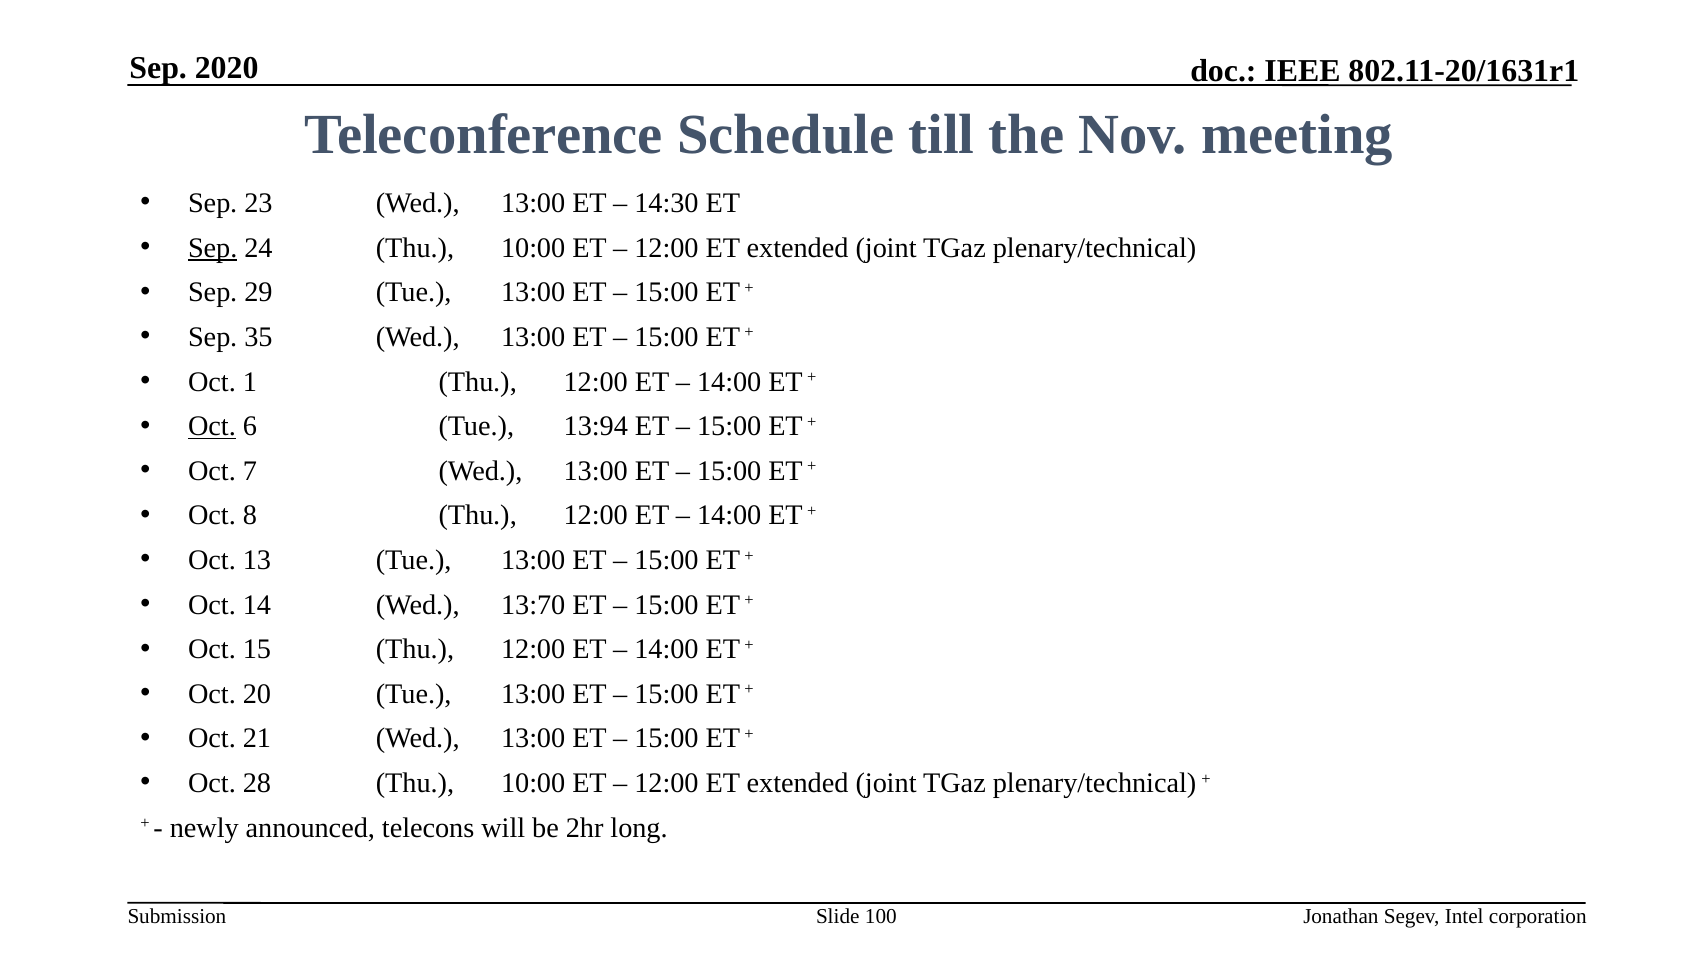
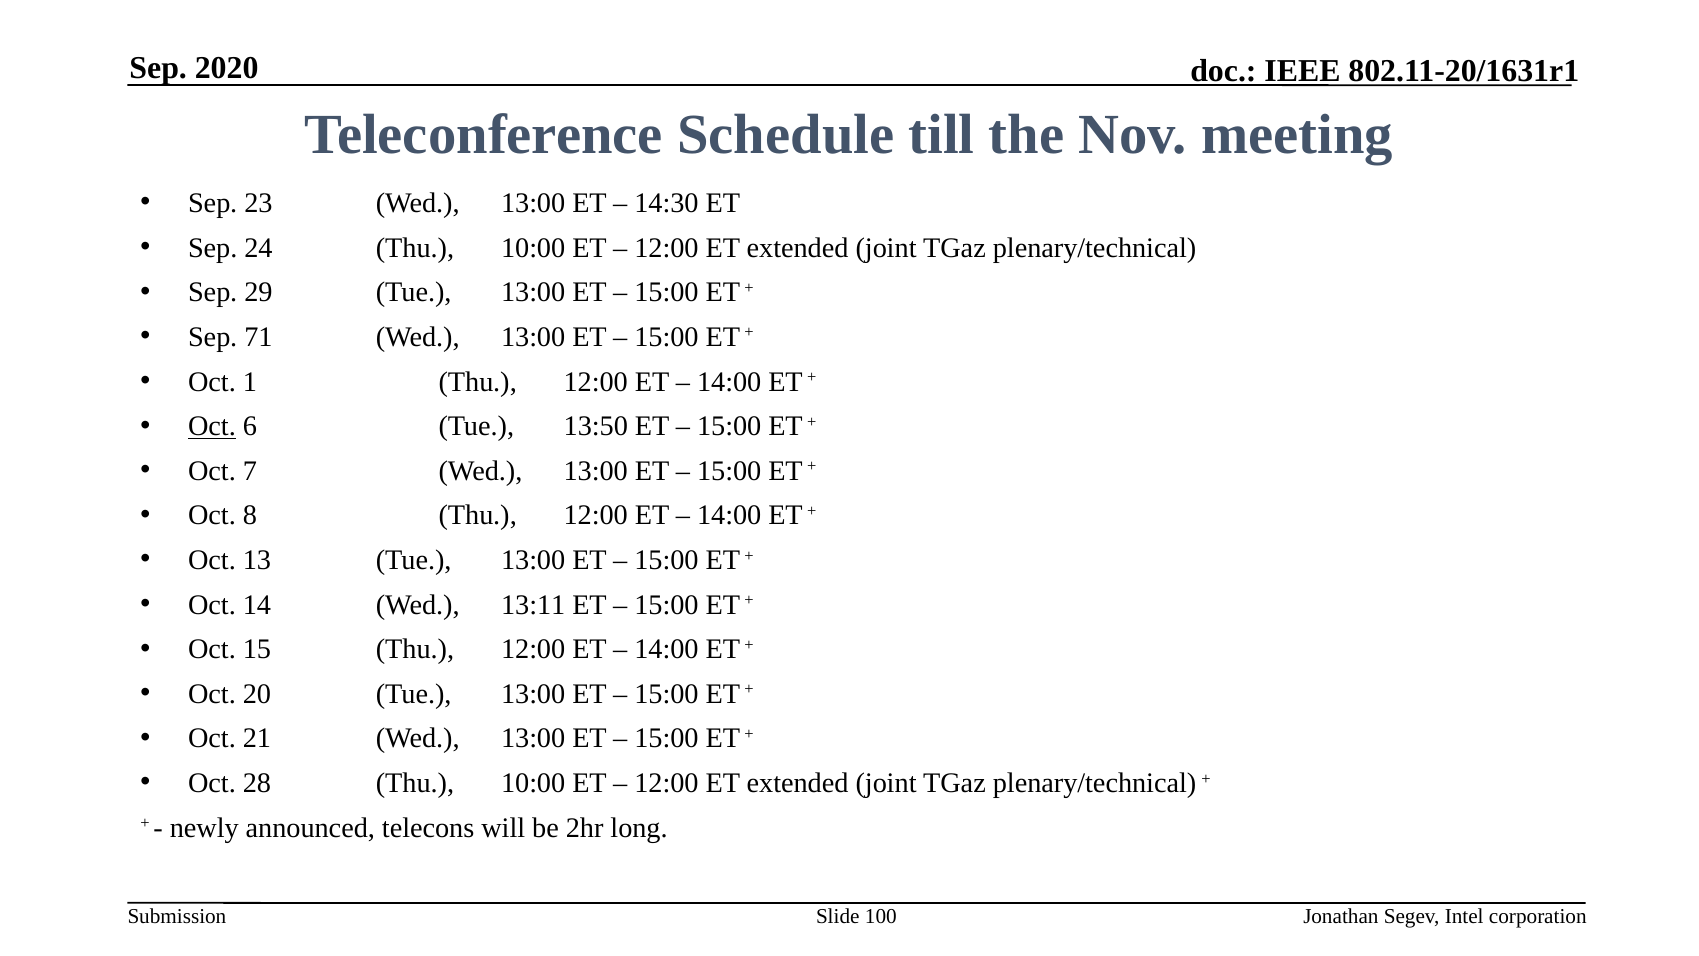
Sep underline: present -> none (213, 248)
35: 35 -> 71 (259, 337)
13:94: 13:94 -> 13:50 (596, 426)
13:70: 13:70 -> 13:11 (533, 605)
